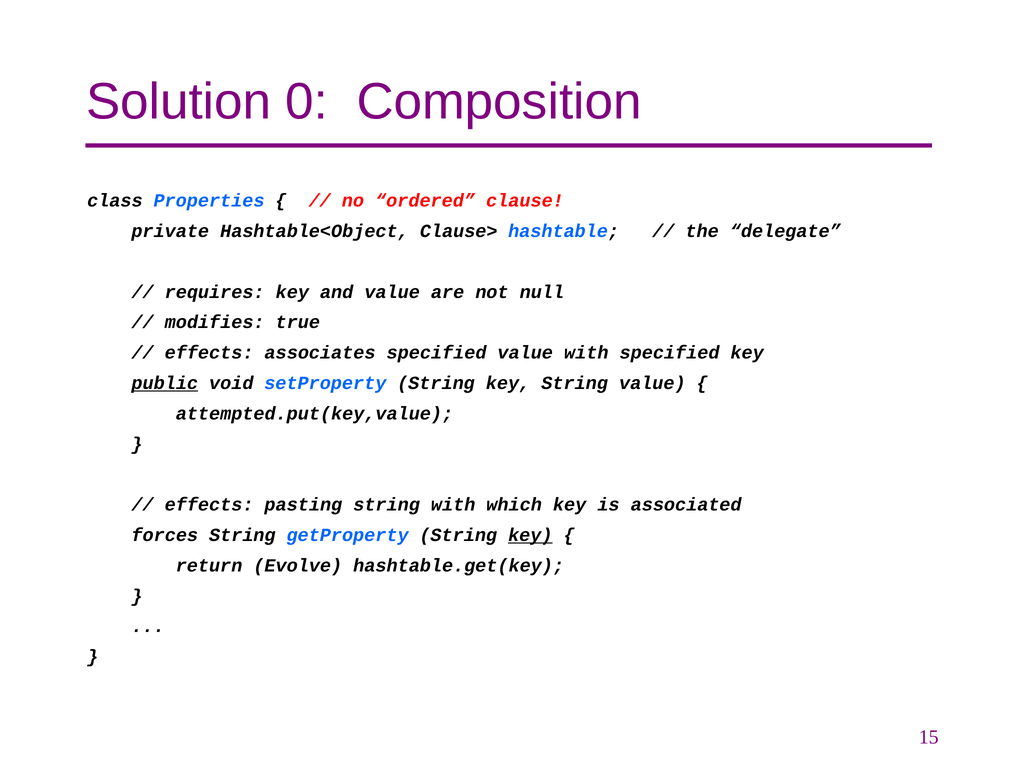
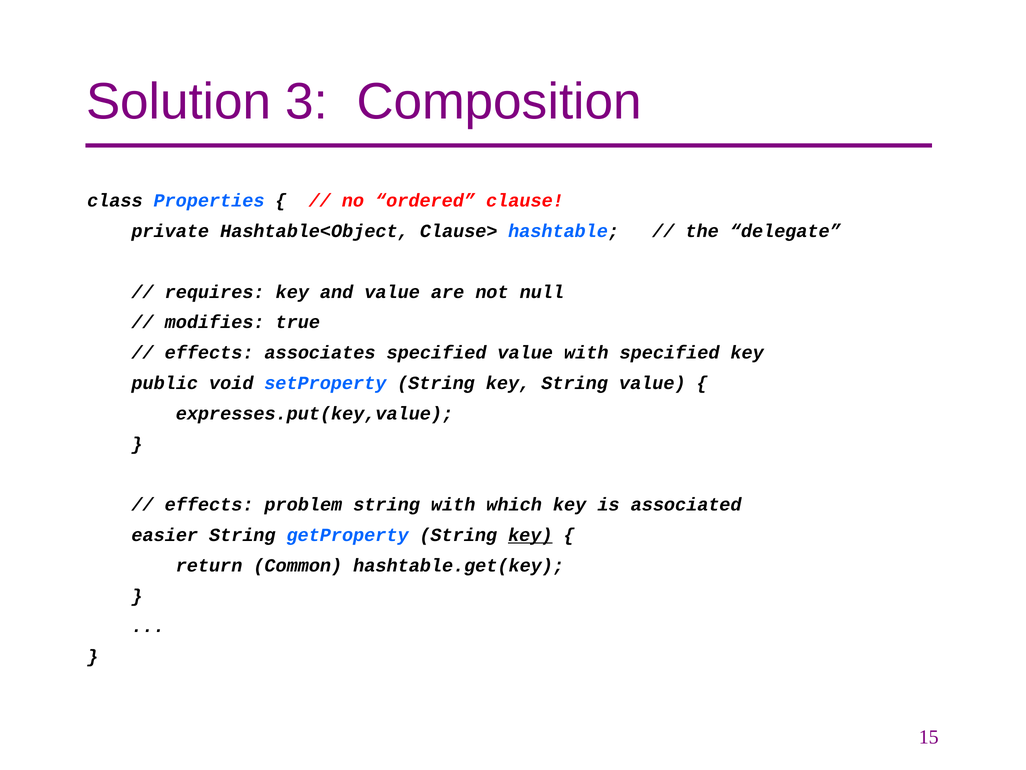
0: 0 -> 3 (307, 102)
public underline: present -> none (165, 383)
attempted.put(key,value: attempted.put(key,value -> expresses.put(key,value (314, 413)
pasting: pasting -> problem (303, 504)
forces: forces -> easier (165, 535)
Evolve: Evolve -> Common (298, 565)
